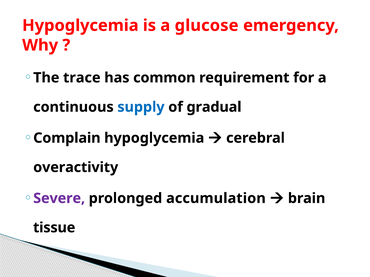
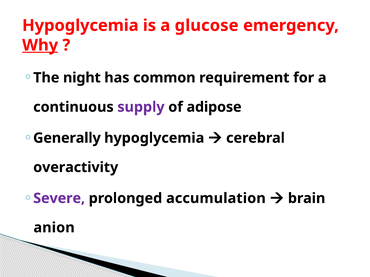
Why underline: none -> present (40, 45)
trace: trace -> night (82, 78)
supply colour: blue -> purple (141, 107)
gradual: gradual -> adipose (214, 107)
Complain: Complain -> Generally (67, 138)
tissue: tissue -> anion (54, 228)
